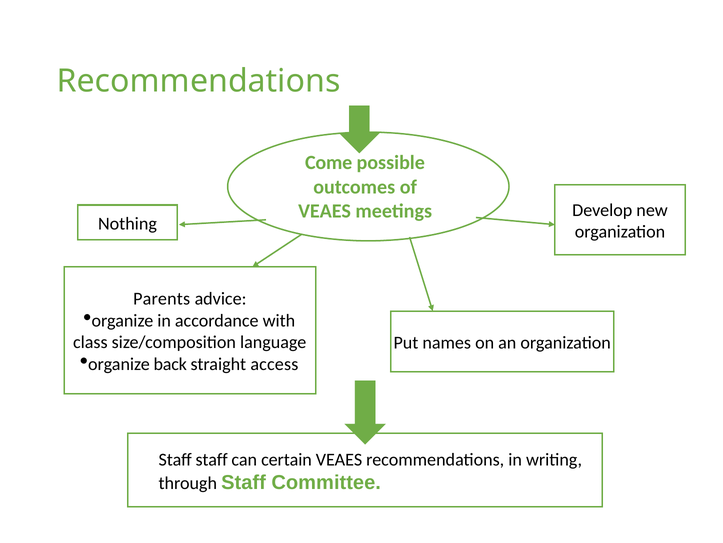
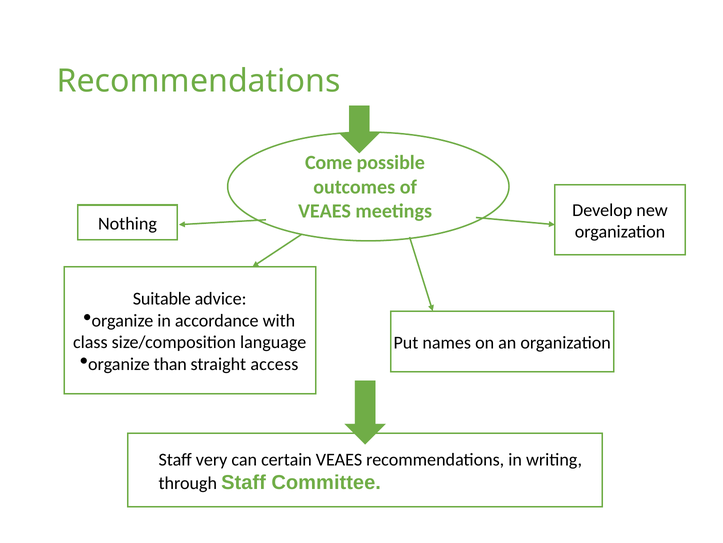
Parents: Parents -> Suitable (162, 298)
back: back -> than (170, 364)
Staff staff: staff -> very (212, 459)
